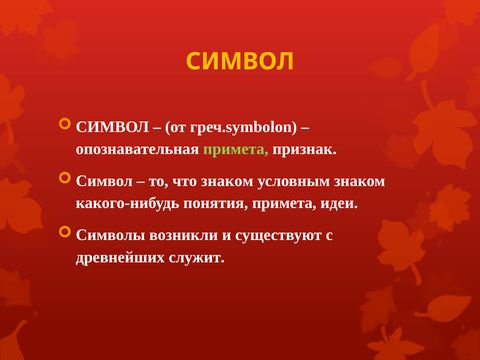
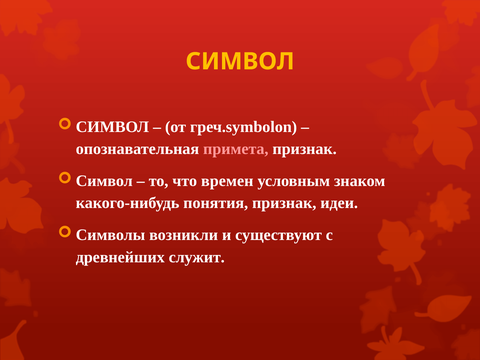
примета colour: light green -> pink (236, 149)
что знаком: знаком -> времен (227, 181)
понятия примета: примета -> признак (284, 203)
